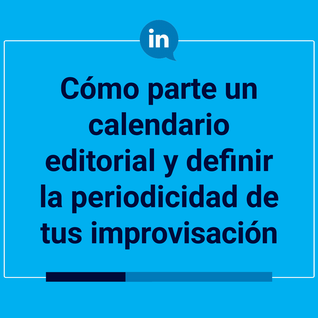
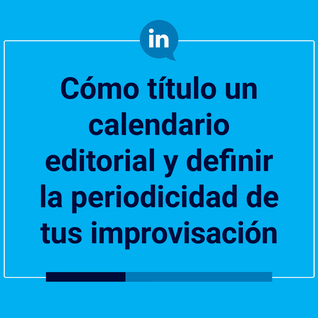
parte: parte -> título (182, 89)
